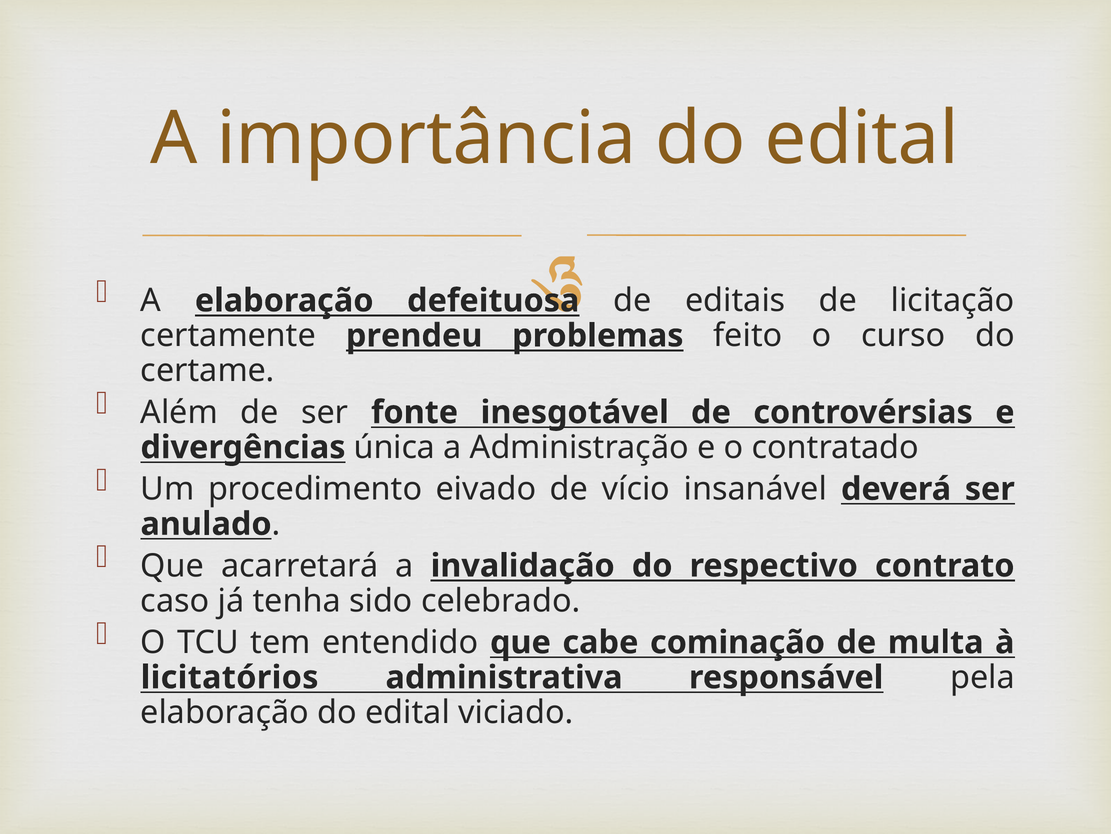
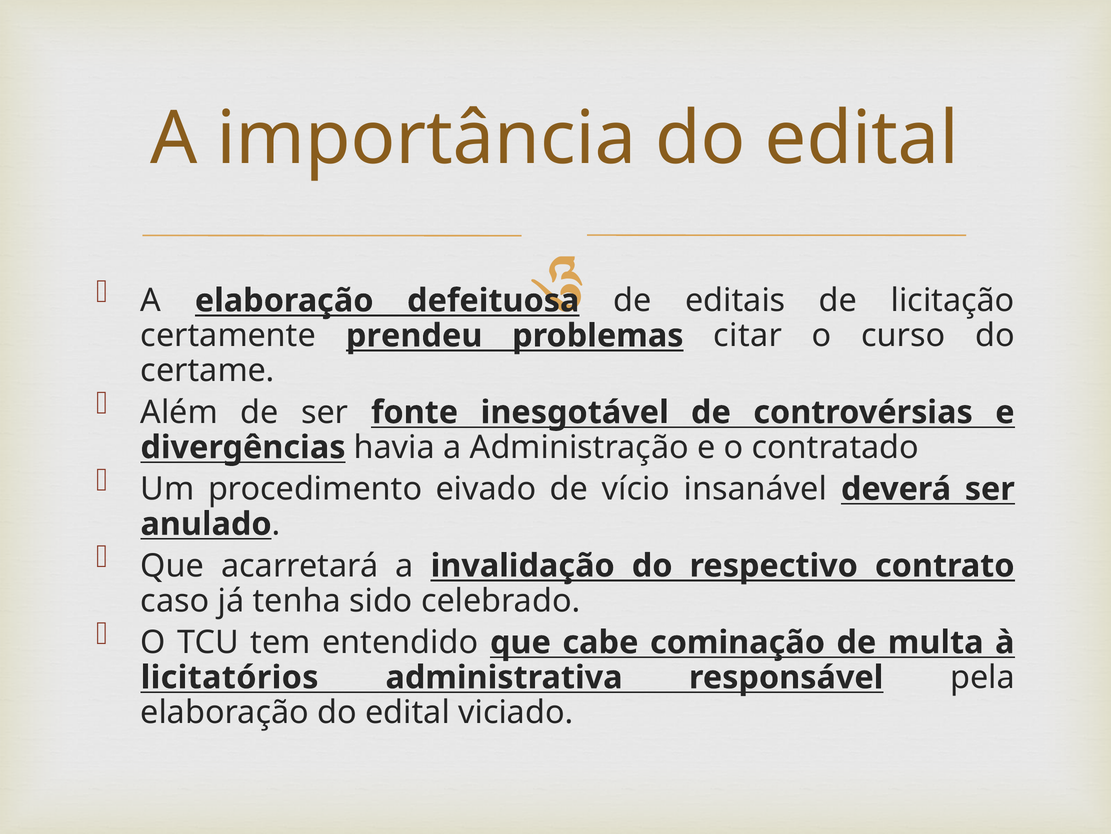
feito: feito -> citar (748, 335)
única: única -> havia (394, 447)
